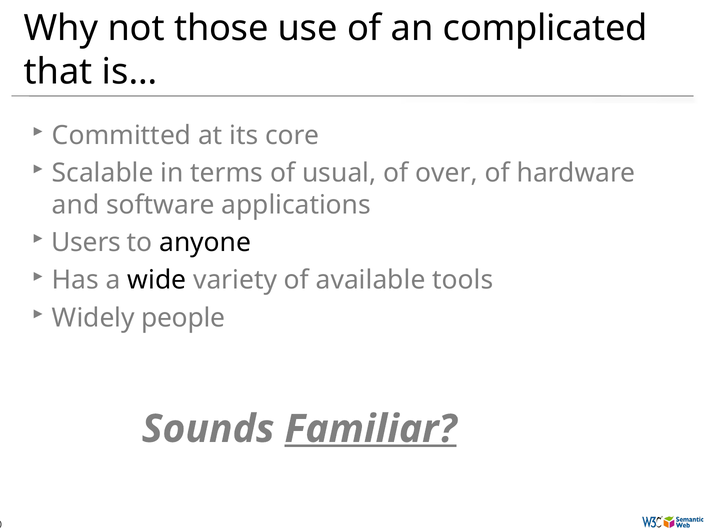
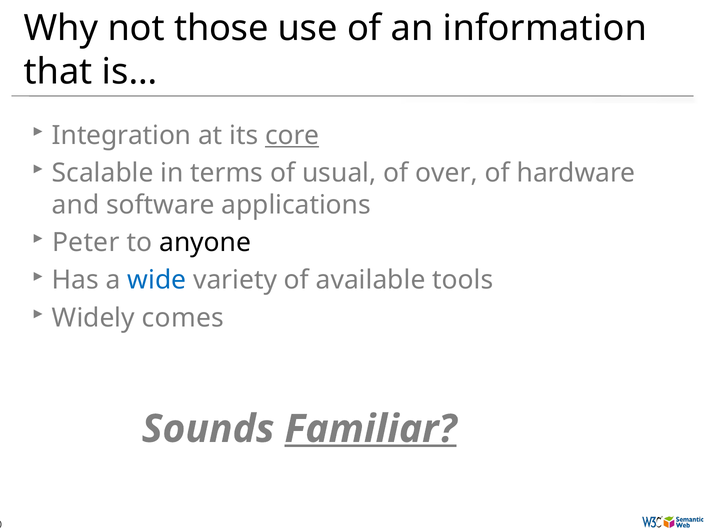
complicated: complicated -> information (545, 28)
Committed: Committed -> Integration (122, 135)
core underline: none -> present (292, 135)
Users: Users -> Peter (86, 242)
wide colour: black -> blue (157, 280)
people: people -> comes (183, 318)
